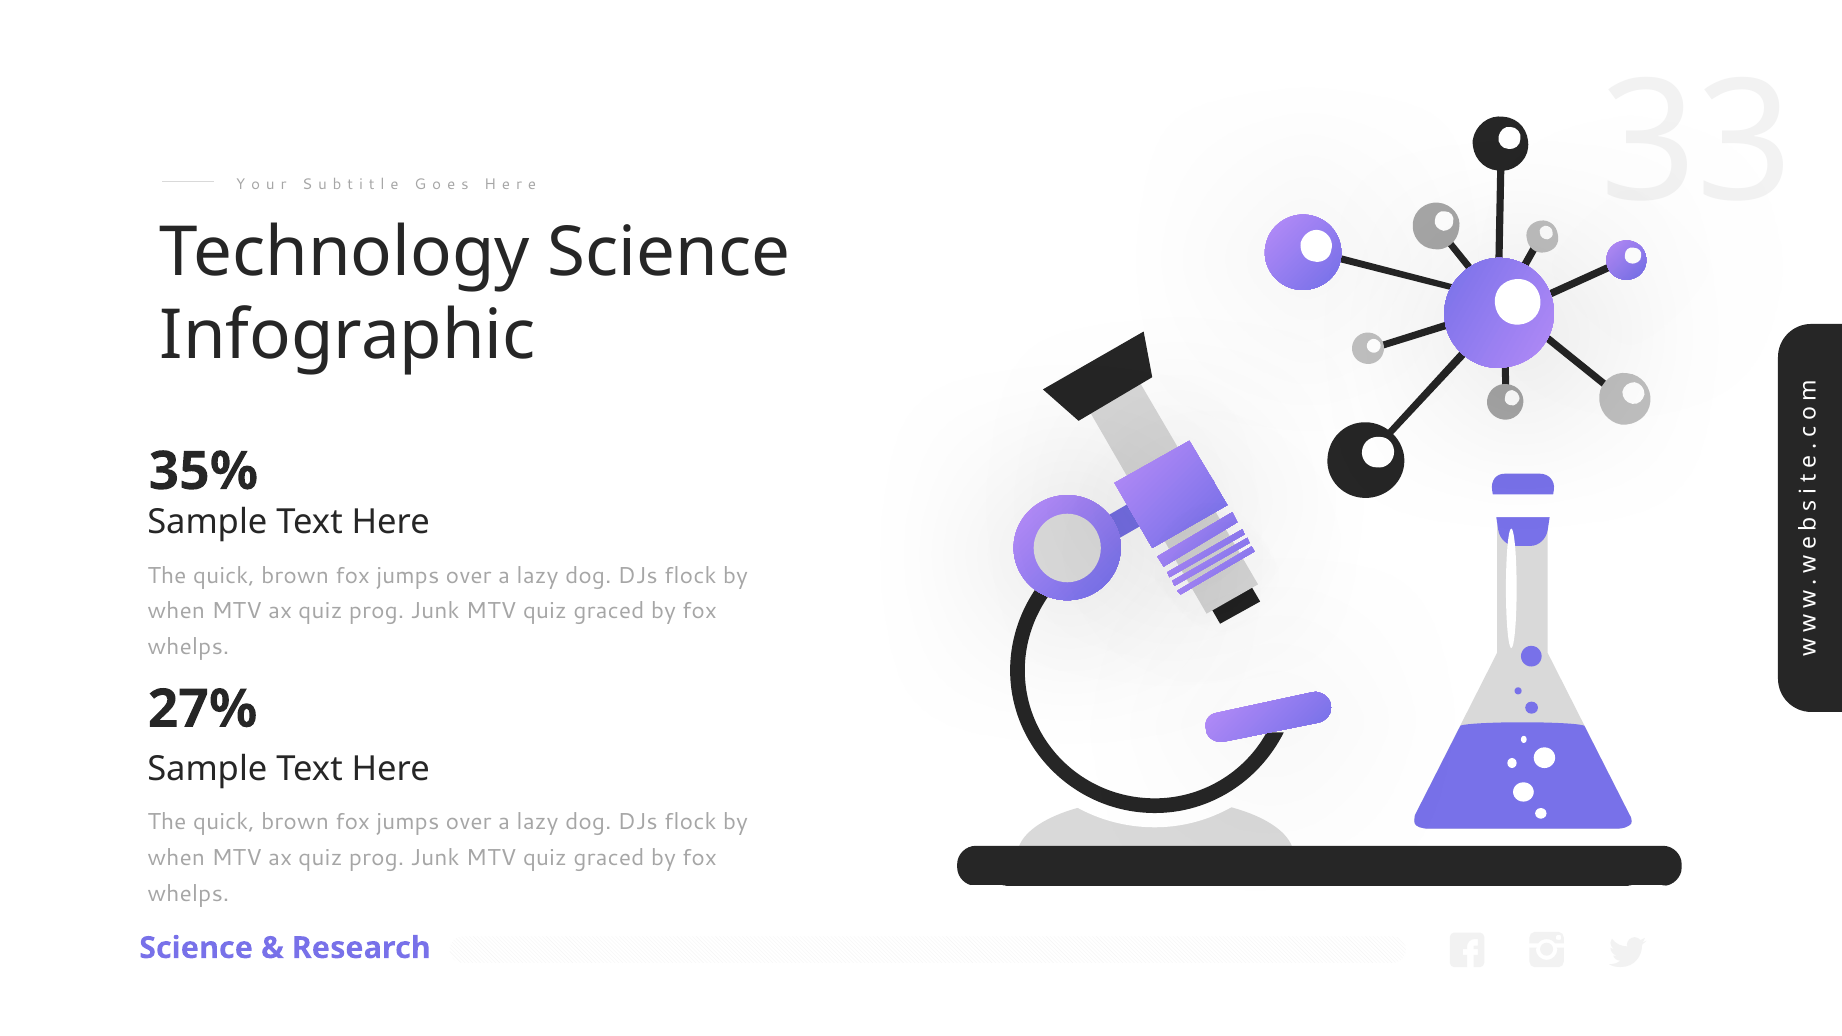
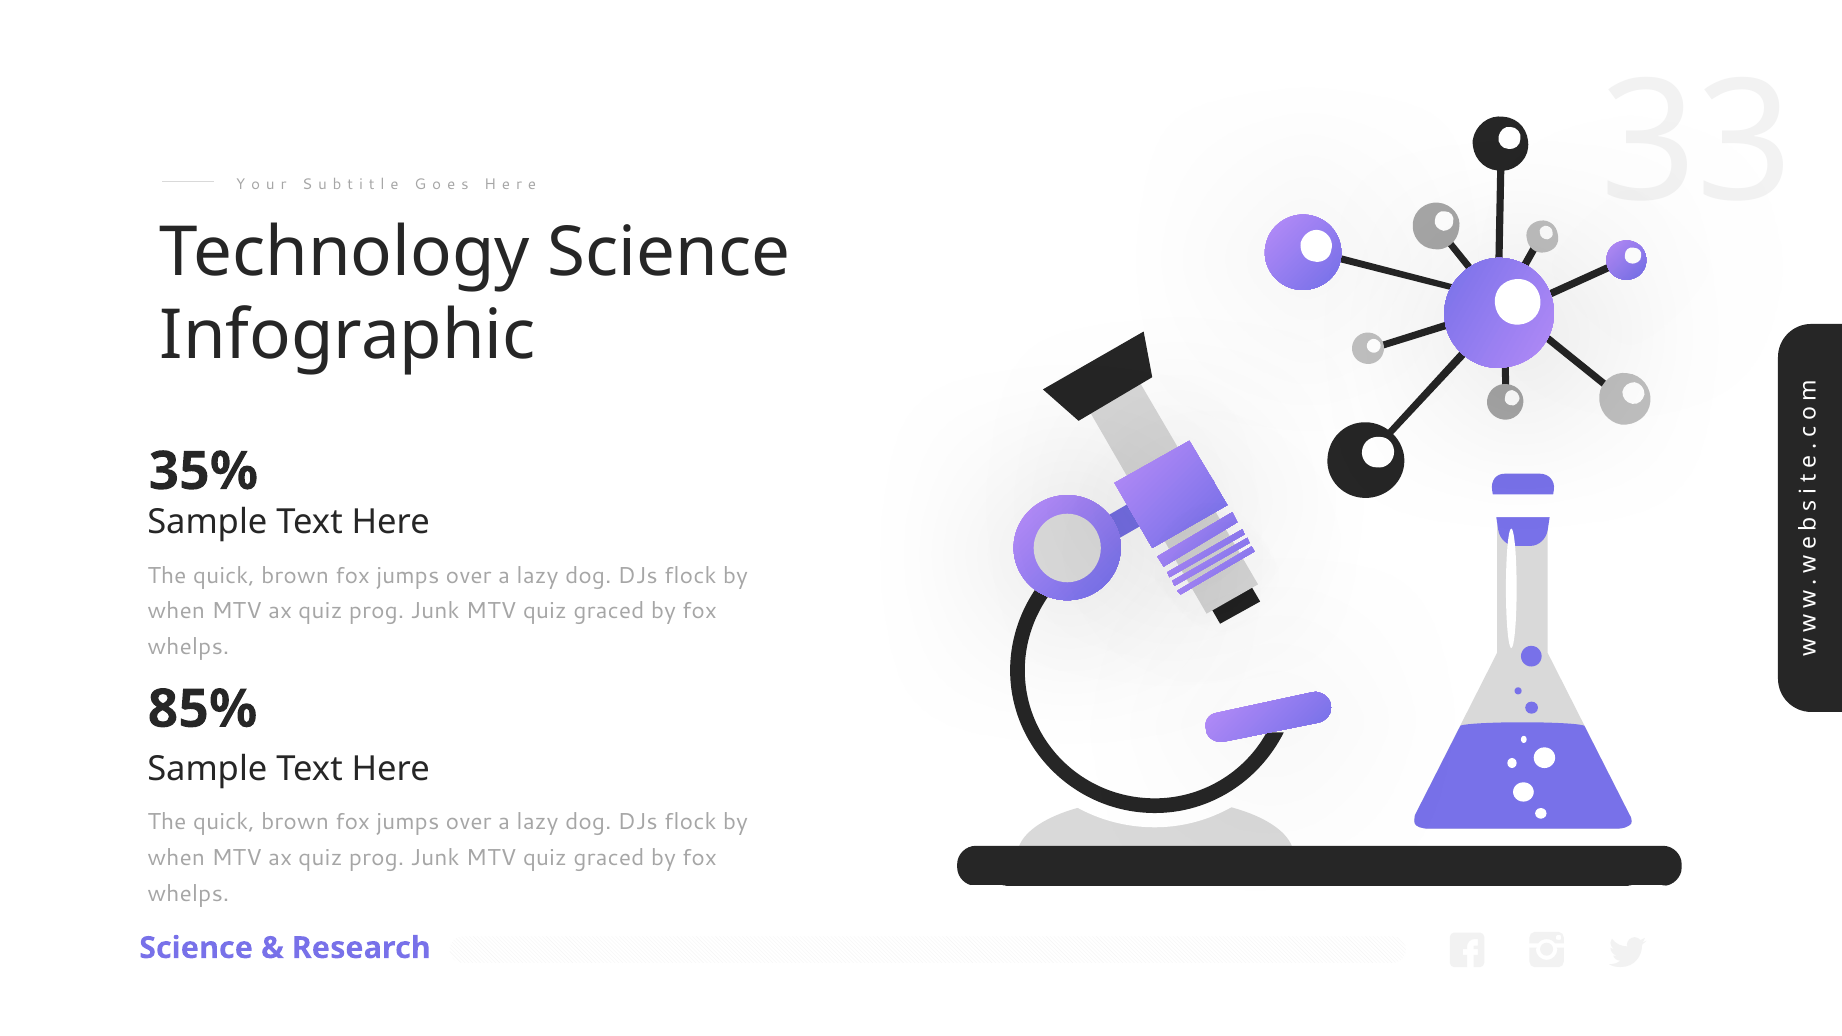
27%: 27% -> 85% (203, 709)
